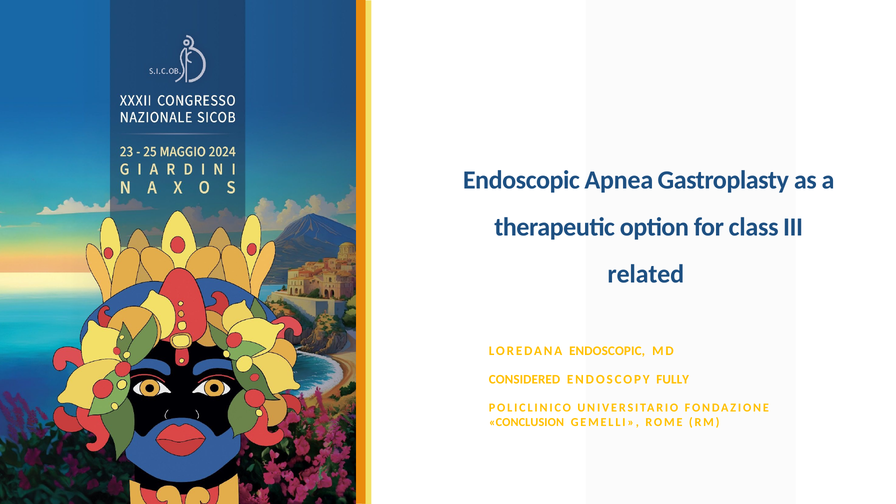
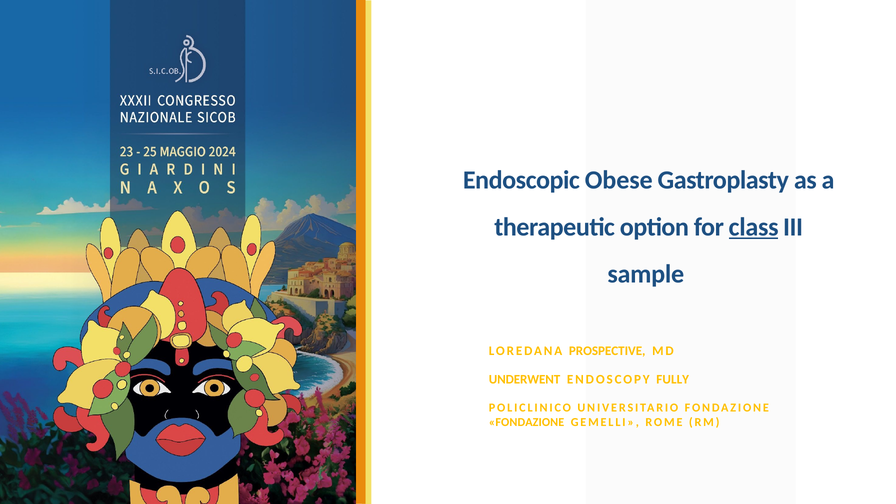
Apnea: Apnea -> Obese (619, 180)
class underline: none -> present (754, 227)
related: related -> sample (646, 274)
LOREDANA ENDOSCOPIC: ENDOSCOPIC -> PROSPECTIVE (607, 351)
CONSIDERED: CONSIDERED -> UNDERWENT (525, 380)
CONCLUSION: CONCLUSION -> FONDAZIONE (527, 422)
